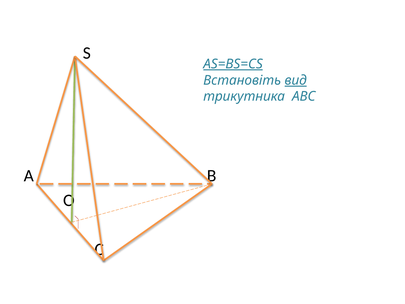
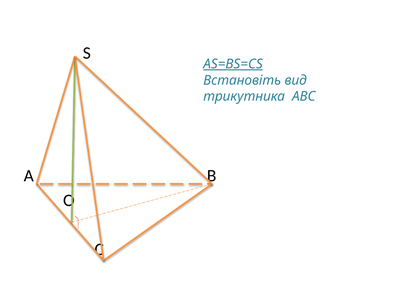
вид underline: present -> none (296, 80)
